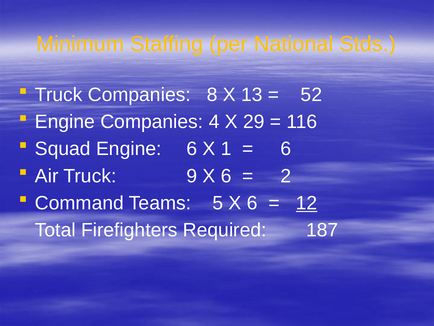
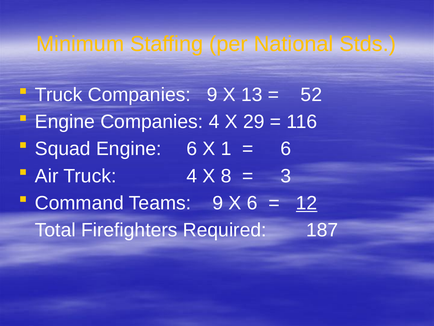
Companies 8: 8 -> 9 (212, 95)
Truck 9: 9 -> 4 (192, 176)
6: 6 -> 8 (226, 176)
2: 2 -> 3 (286, 176)
Teams 5: 5 -> 9 (218, 203)
